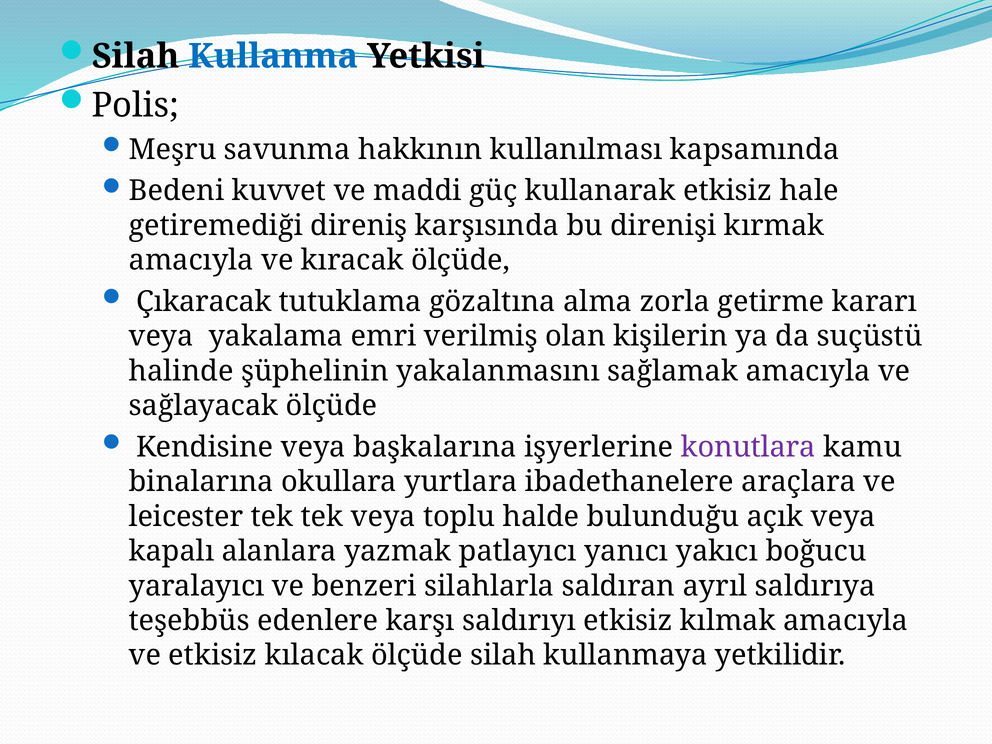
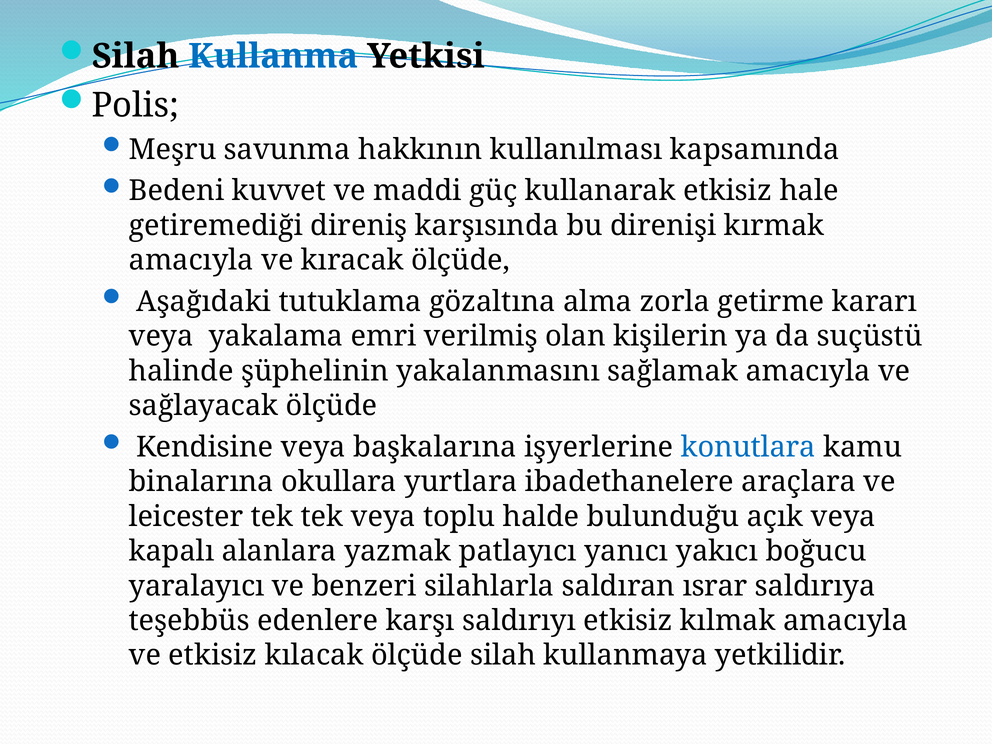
Çıkaracak: Çıkaracak -> Aşağıdaki (204, 302)
konutlara colour: purple -> blue (748, 447)
ayrıl: ayrıl -> ısrar (715, 586)
